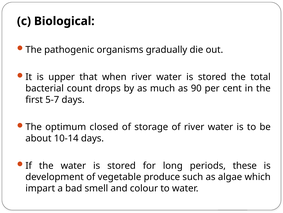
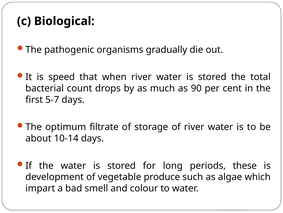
upper: upper -> speed (62, 77)
closed: closed -> filtrate (104, 127)
